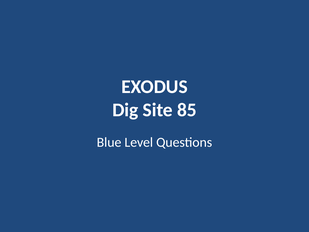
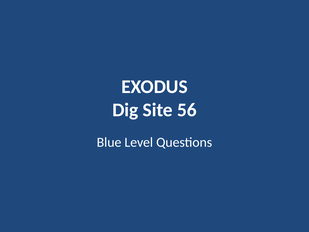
85: 85 -> 56 (187, 110)
